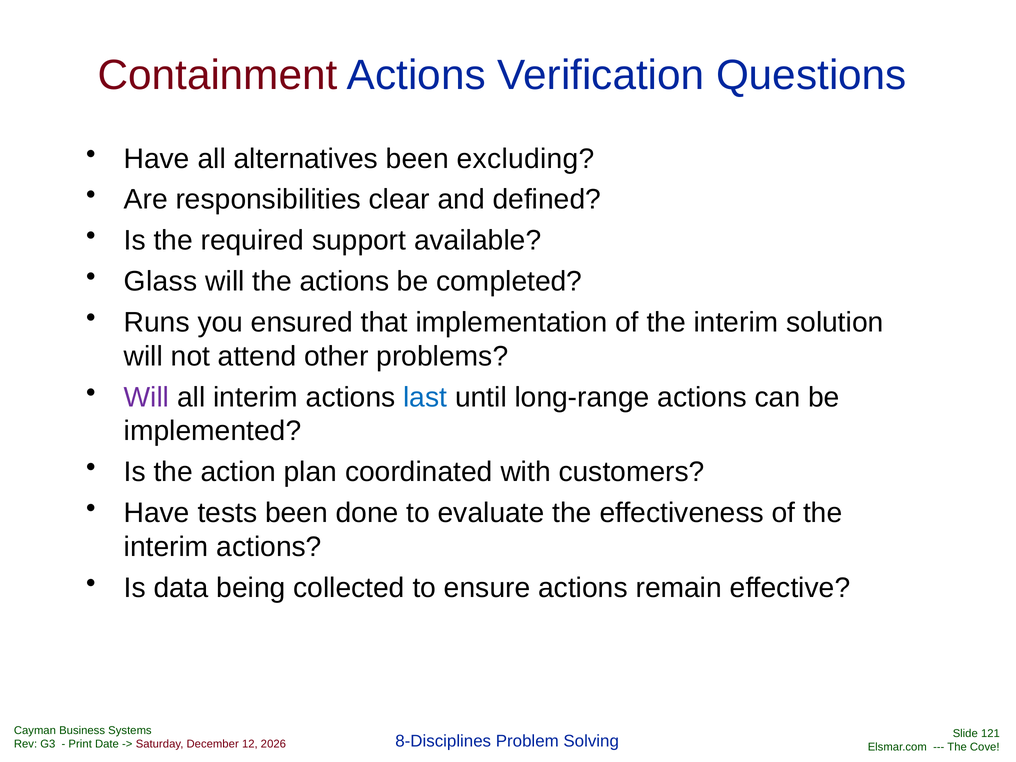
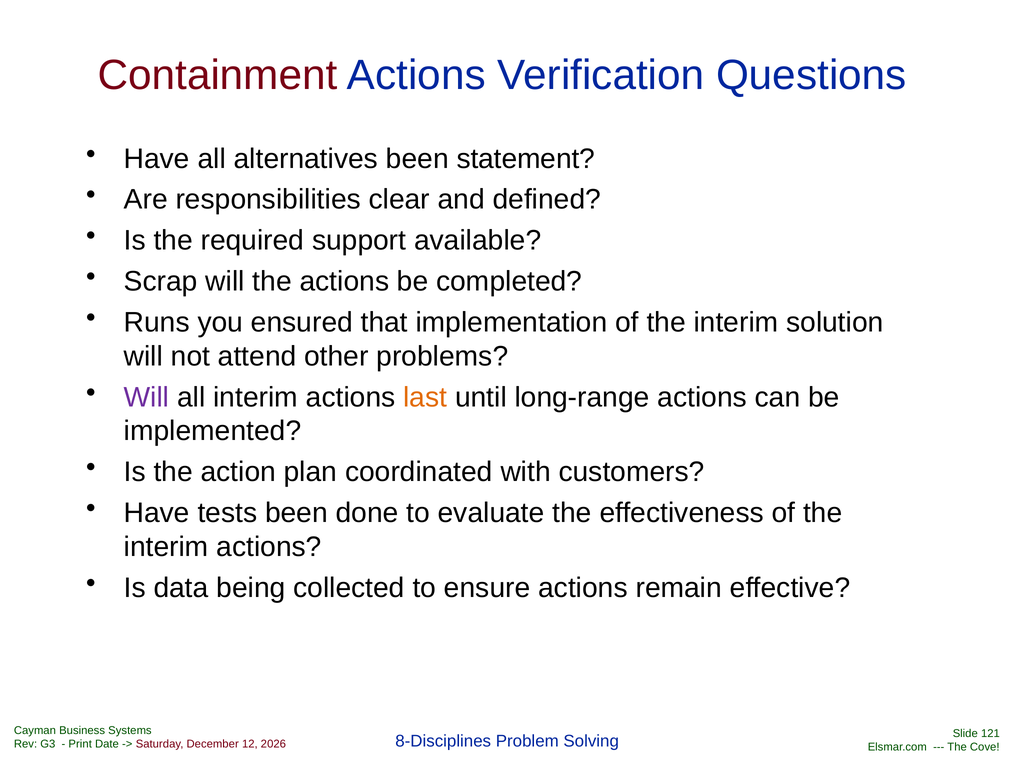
excluding: excluding -> statement (526, 159)
Glass: Glass -> Scrap (161, 282)
last colour: blue -> orange (425, 397)
